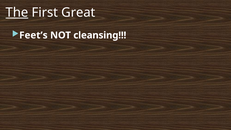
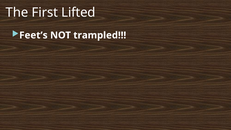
The underline: present -> none (17, 13)
Great: Great -> Lifted (78, 13)
cleansing: cleansing -> trampled (100, 35)
